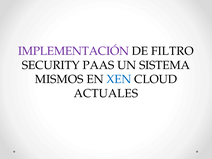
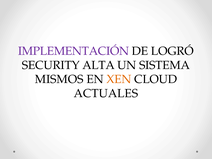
FILTRO: FILTRO -> LOGRÓ (172, 51)
PAAS: PAAS -> ALTA (99, 65)
XEN colour: blue -> orange (119, 79)
